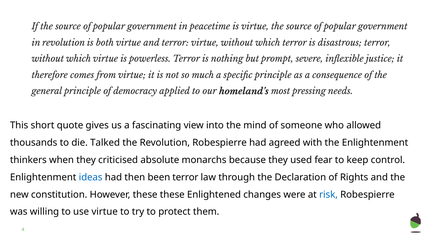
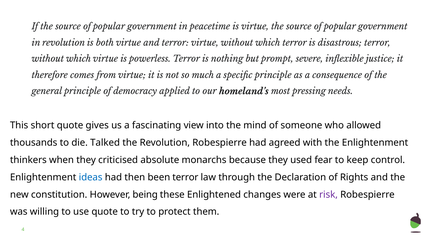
However these: these -> being (145, 194)
risk colour: blue -> purple (329, 194)
use virtue: virtue -> quote (105, 211)
